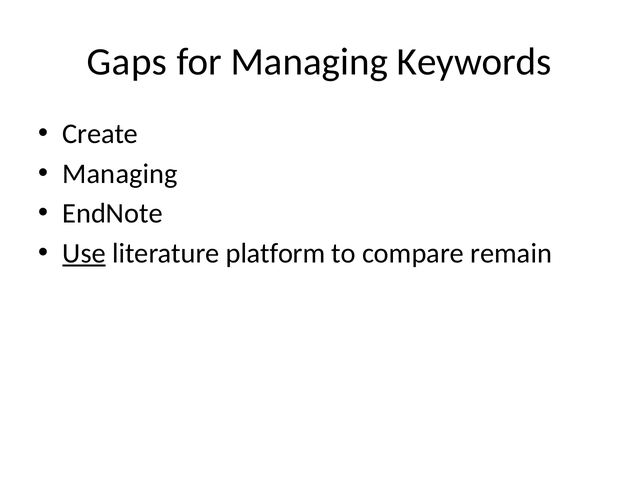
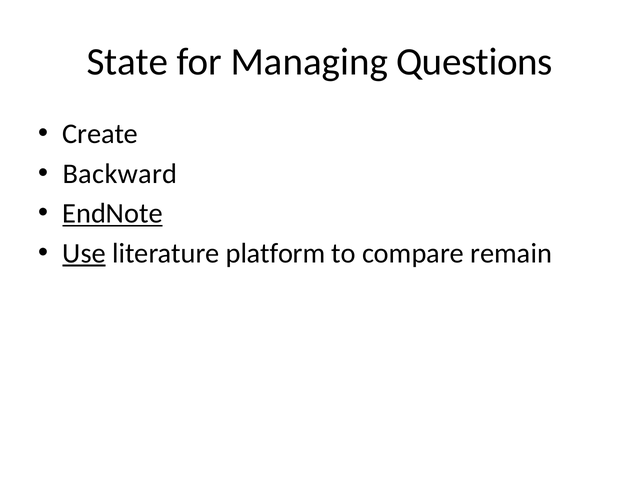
Gaps: Gaps -> State (127, 62)
Keywords: Keywords -> Questions (474, 62)
Managing: Managing -> Backward (120, 174)
EndNote underline: none -> present (112, 214)
